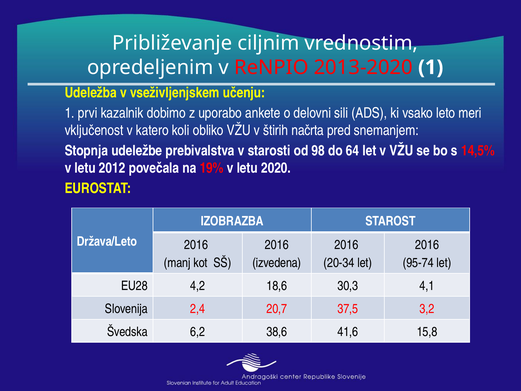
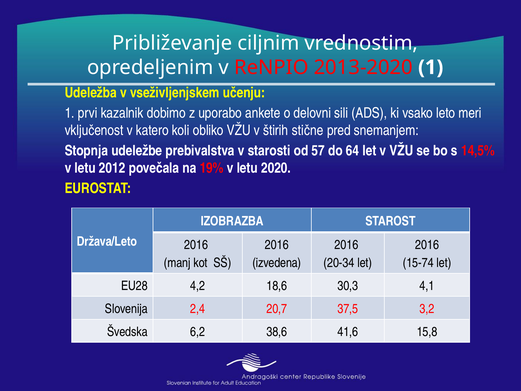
načrta: načrta -> stične (308, 130)
98: 98 -> 57 (318, 151)
95-74: 95-74 -> 15-74 (418, 263)
